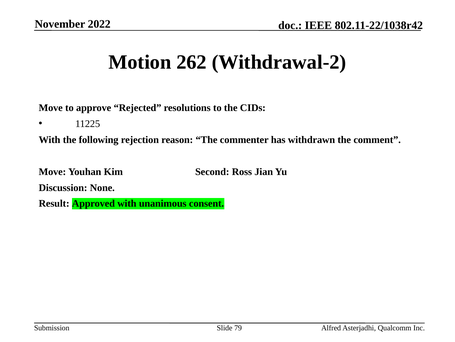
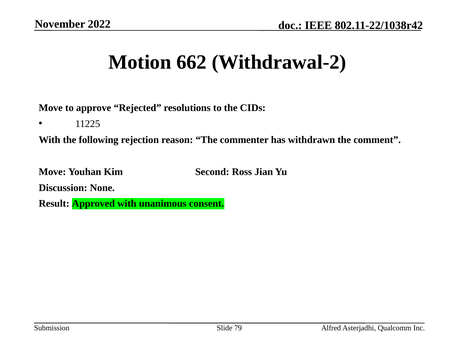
262: 262 -> 662 (192, 62)
